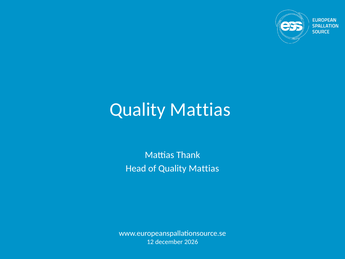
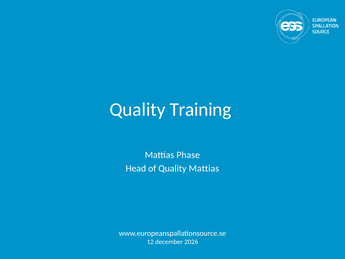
Mattias: Mattias -> Training (200, 109)
Thank: Thank -> Phase (188, 155)
